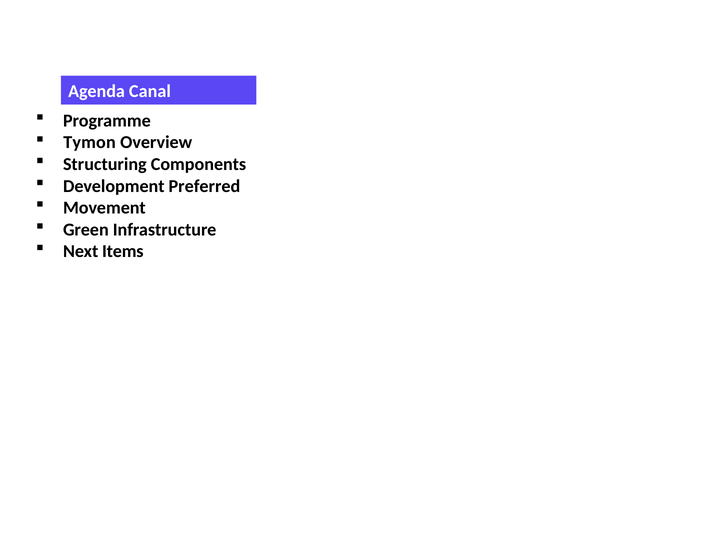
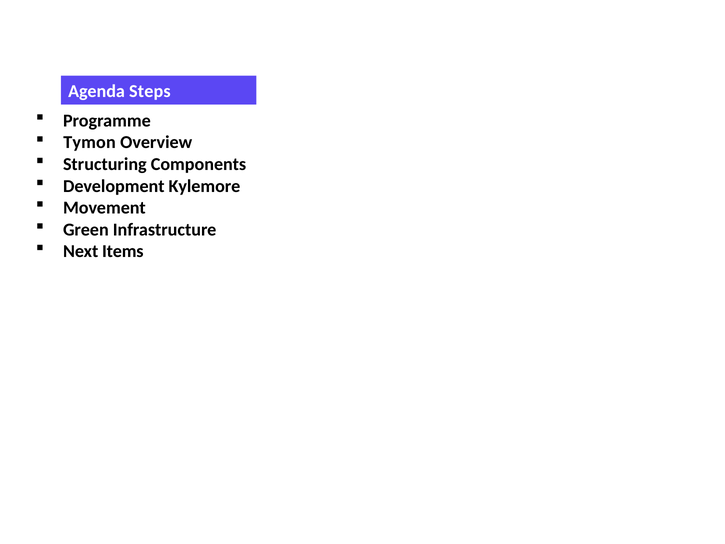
Canal: Canal -> Steps (150, 91)
Preferred: Preferred -> Kylemore (204, 186)
